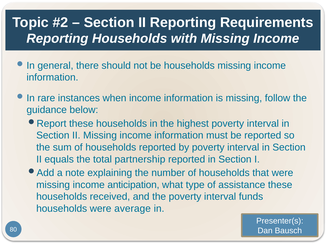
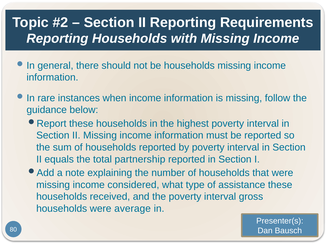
anticipation: anticipation -> considered (133, 185)
funds: funds -> gross (251, 197)
